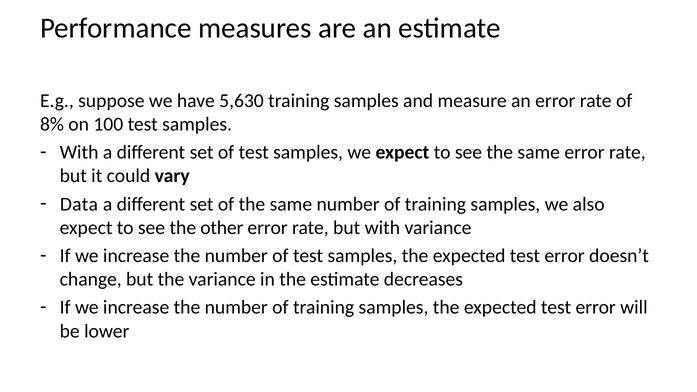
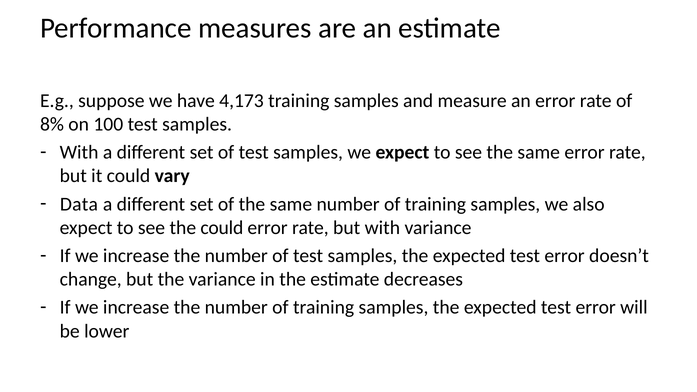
5,630: 5,630 -> 4,173 (242, 101)
the other: other -> could (222, 228)
